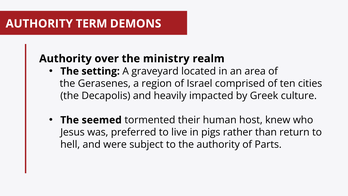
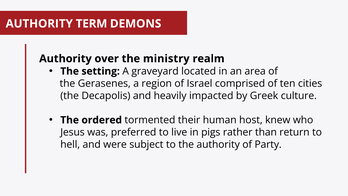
seemed: seemed -> ordered (102, 120)
Parts: Parts -> Party (268, 145)
